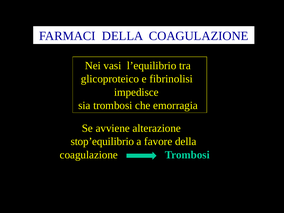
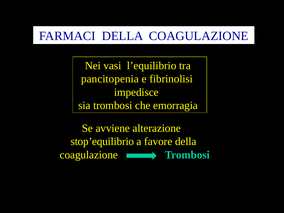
glicoproteico: glicoproteico -> pancitopenia (110, 79)
